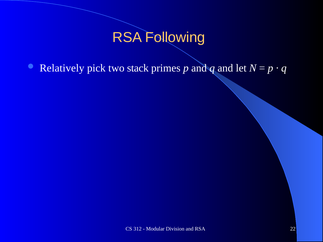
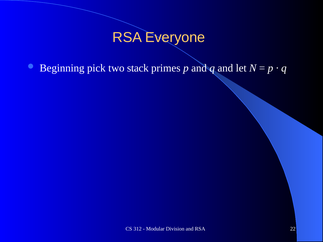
Following: Following -> Everyone (175, 37)
Relatively: Relatively -> Beginning (62, 68)
